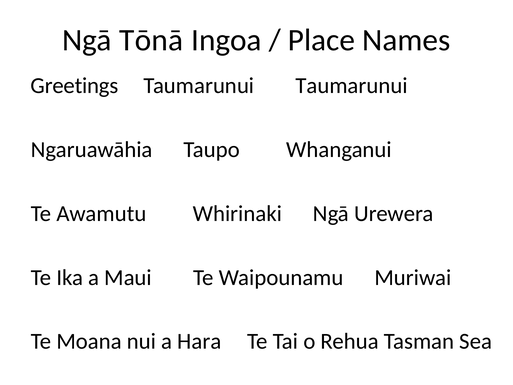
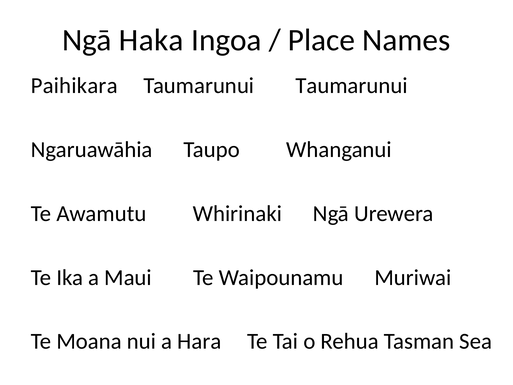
Tōnā: Tōnā -> Haka (151, 40)
Greetings: Greetings -> Paihikara (74, 86)
